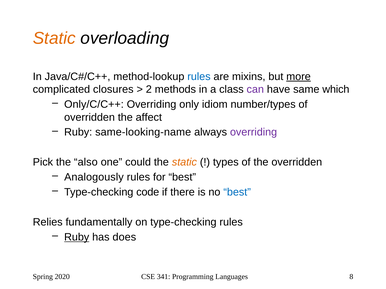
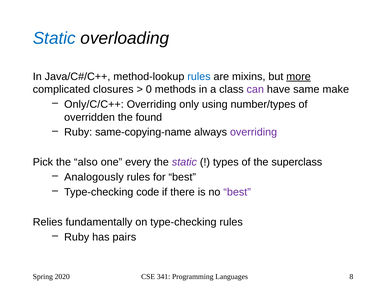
Static colour: orange -> blue (54, 38)
2: 2 -> 0 (149, 90)
which: which -> make (336, 90)
idiom: idiom -> using (215, 105)
affect: affect -> found (149, 117)
same-looking-name: same-looking-name -> same-copying-name (143, 132)
could: could -> every (138, 162)
static colour: orange -> purple (184, 162)
the overridden: overridden -> superclass (297, 162)
best colour: blue -> purple (237, 192)
Ruby underline: present -> none (77, 238)
does: does -> pairs (124, 238)
